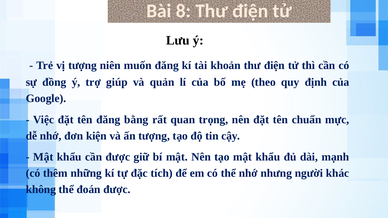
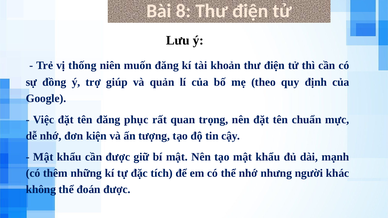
vị tượng: tượng -> thống (82, 66)
bằng: bằng -> phục (136, 120)
